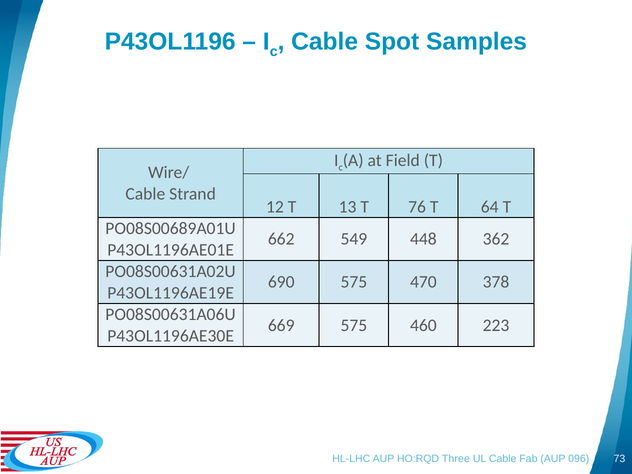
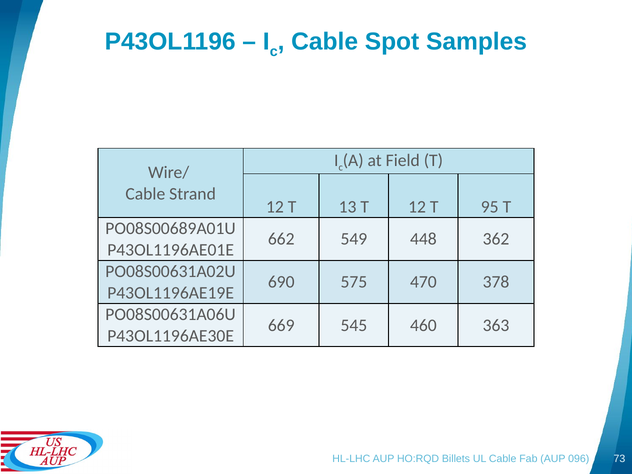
13 T 76: 76 -> 12 (417, 207)
64: 64 -> 95 (490, 207)
669 575: 575 -> 545 (354, 325)
223: 223 -> 363 (496, 325)
Three: Three -> Billets (456, 459)
